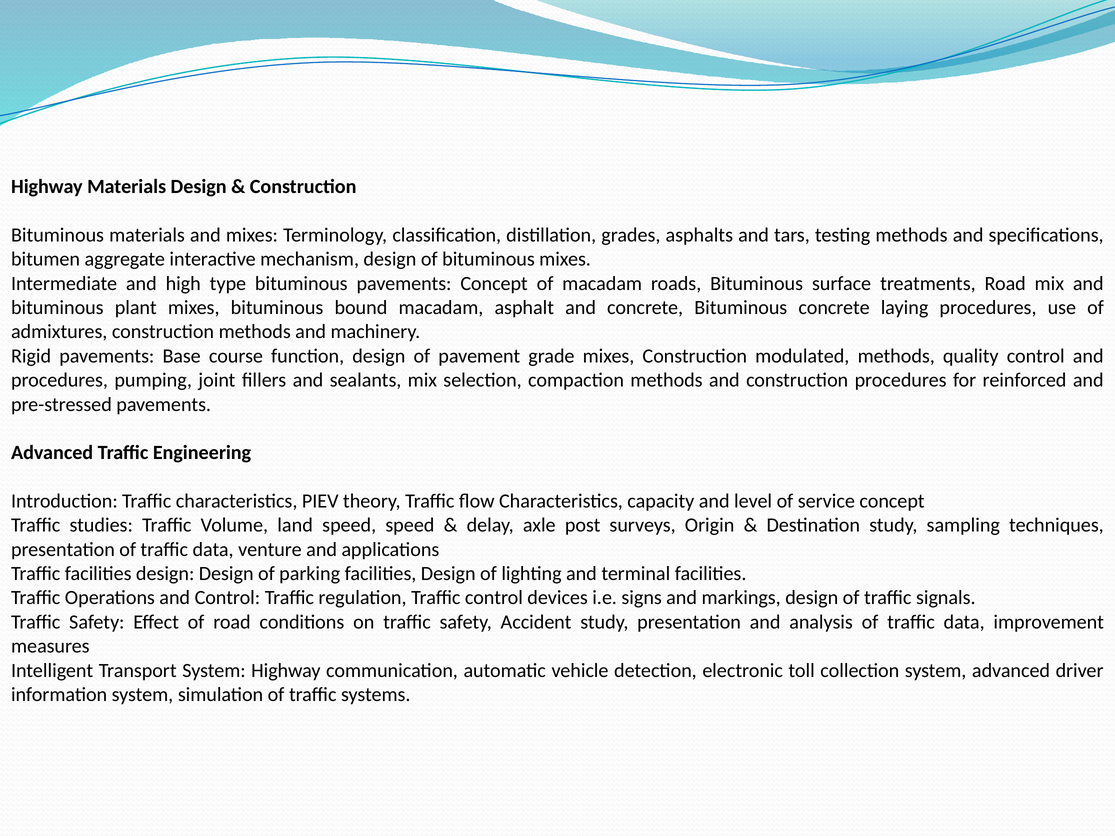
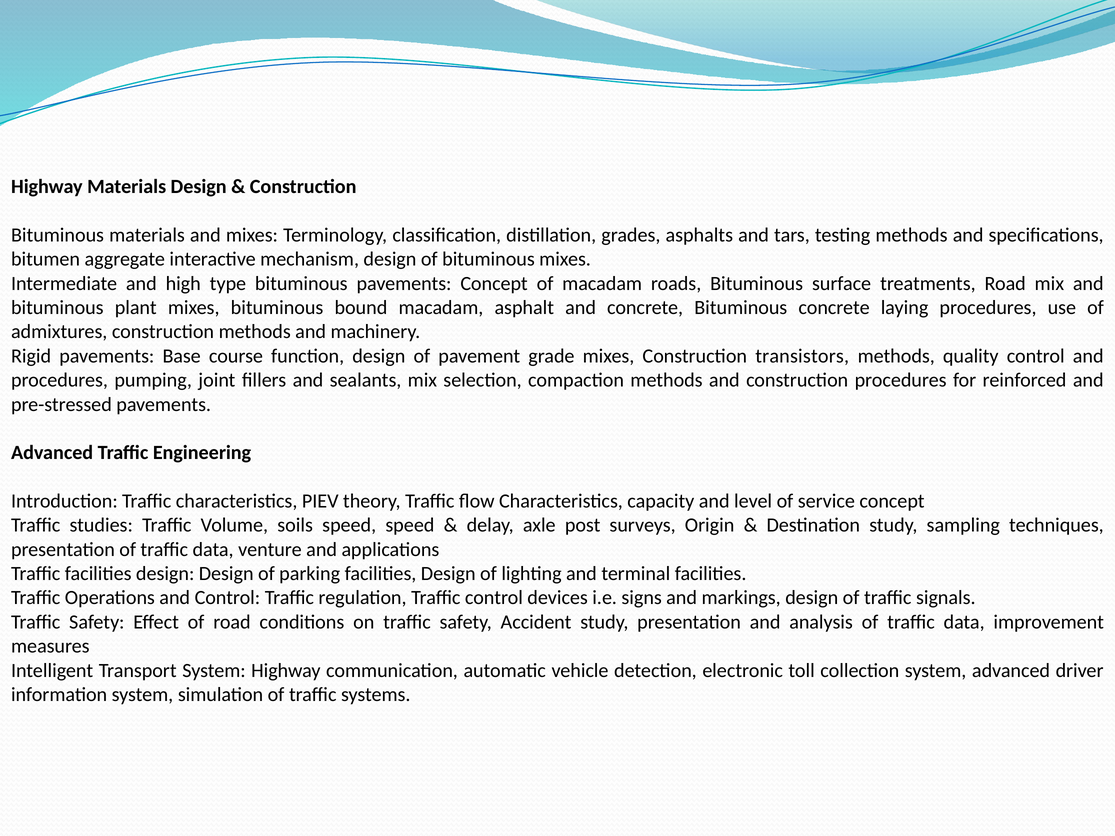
modulated: modulated -> transistors (802, 356)
land: land -> soils (295, 525)
